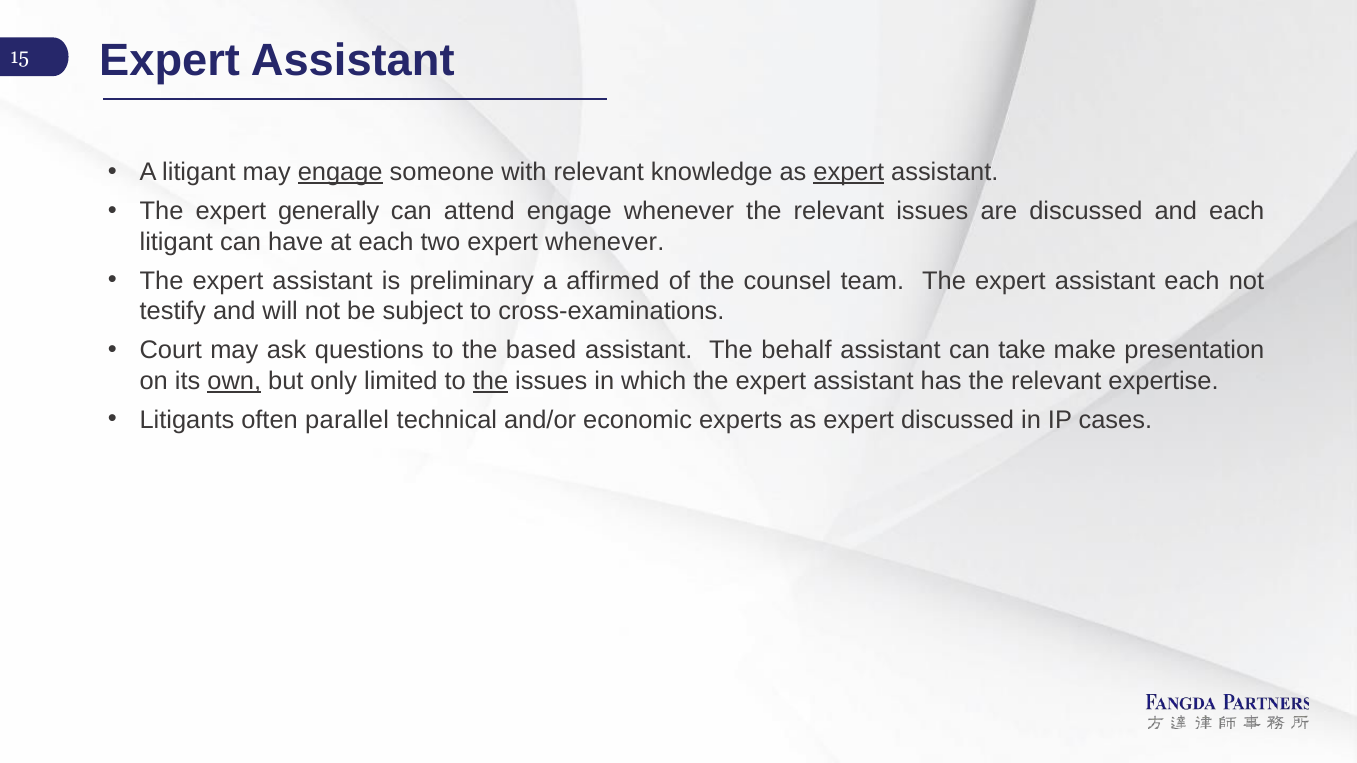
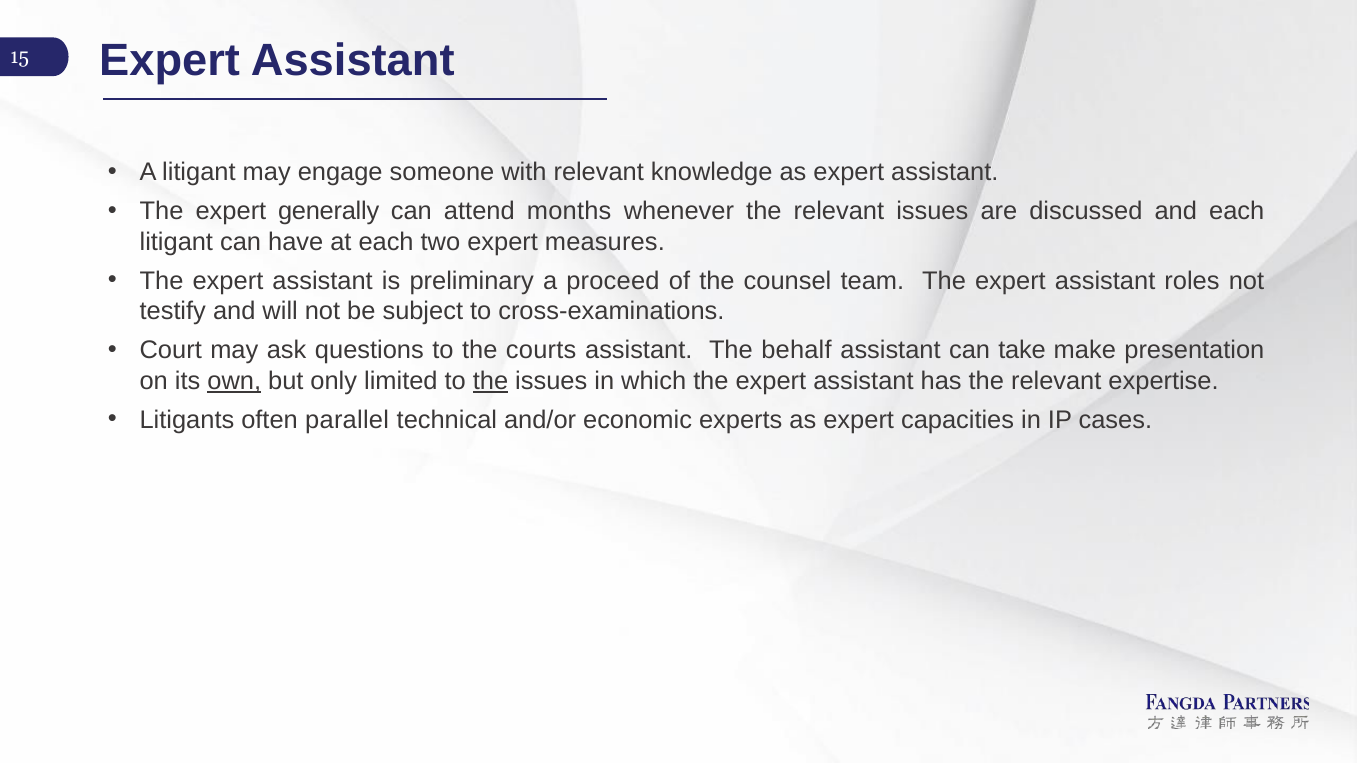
engage underline: present -> none (340, 172)
expert underline: present -> none (849, 172)
attend engage: engage -> months (569, 211)
expert whenever: whenever -> measures (605, 242)
affirmed: affirmed -> proceed (613, 281)
assistant each: each -> roles (1192, 281)
based: based -> courts (541, 351)
expert discussed: discussed -> capacities (958, 420)
